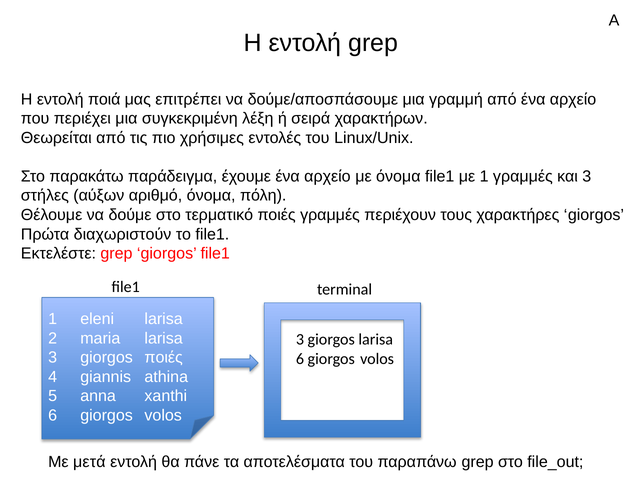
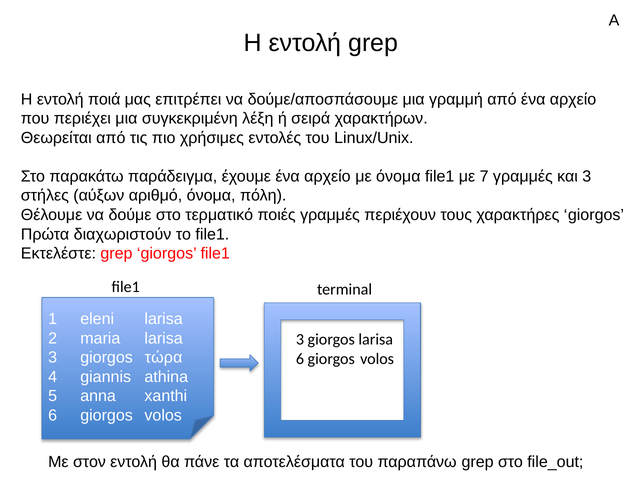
με 1: 1 -> 7 (484, 176)
giorgos ποιές: ποιές -> τώρα (164, 357)
μετά: μετά -> στον (89, 462)
